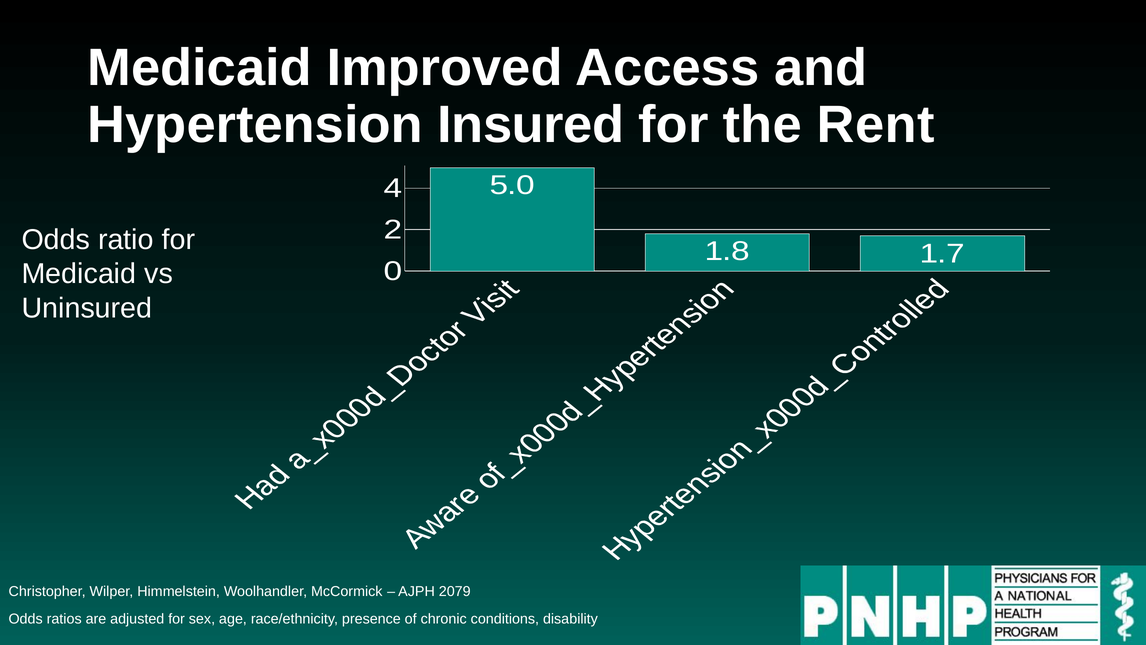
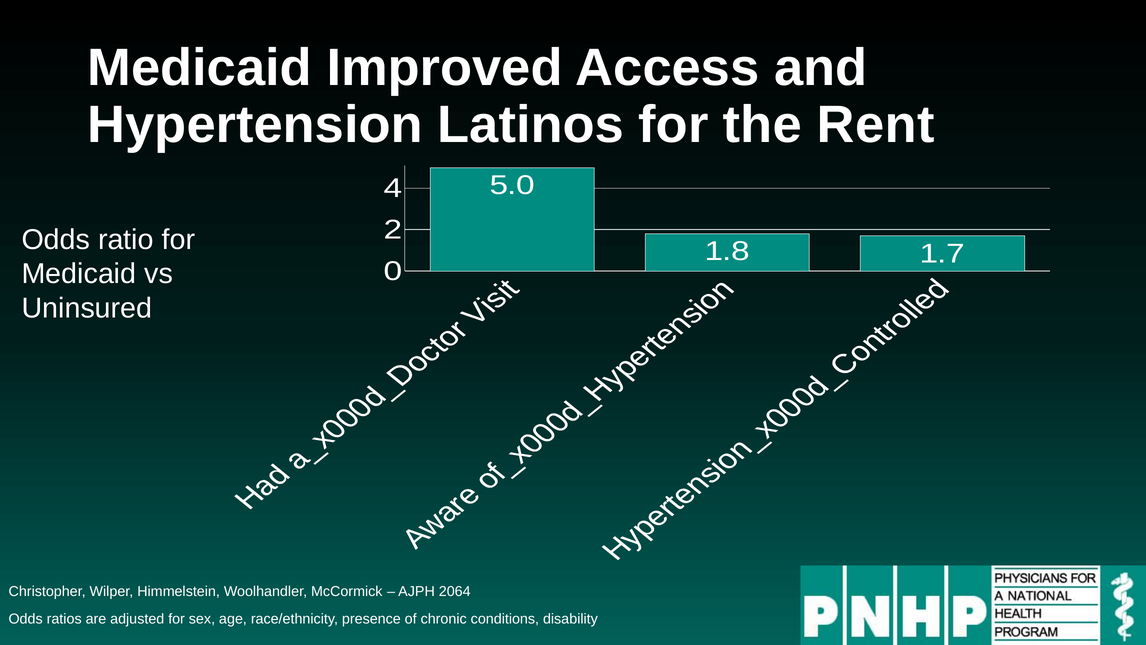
Insured: Insured -> Latinos (531, 125)
2079: 2079 -> 2064 (455, 591)
